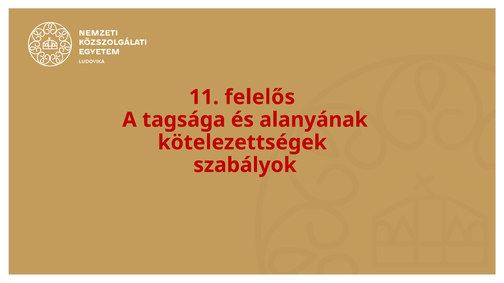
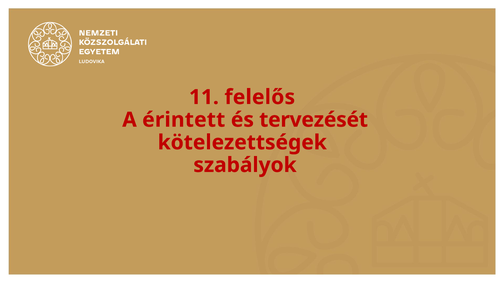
tagsága: tagsága -> érintett (184, 120)
alanyának: alanyának -> tervezését (314, 120)
